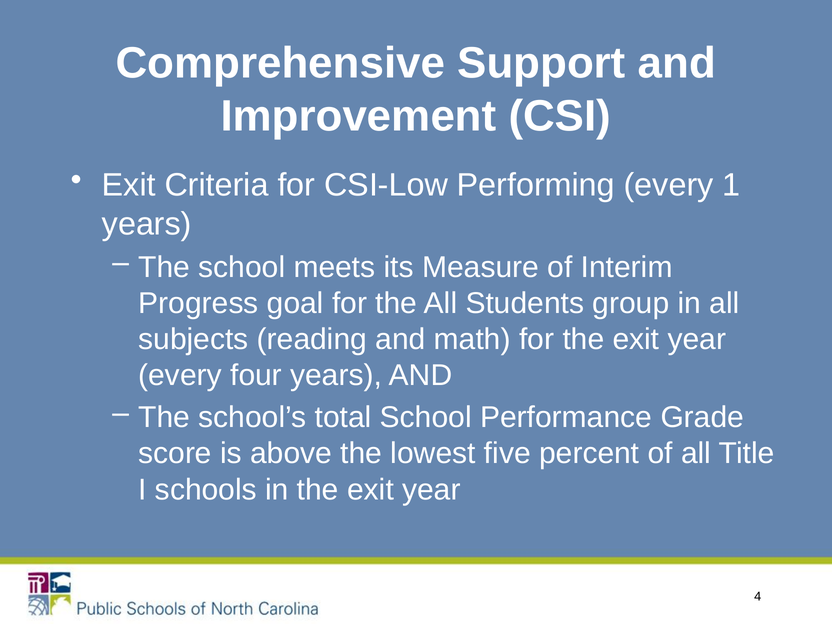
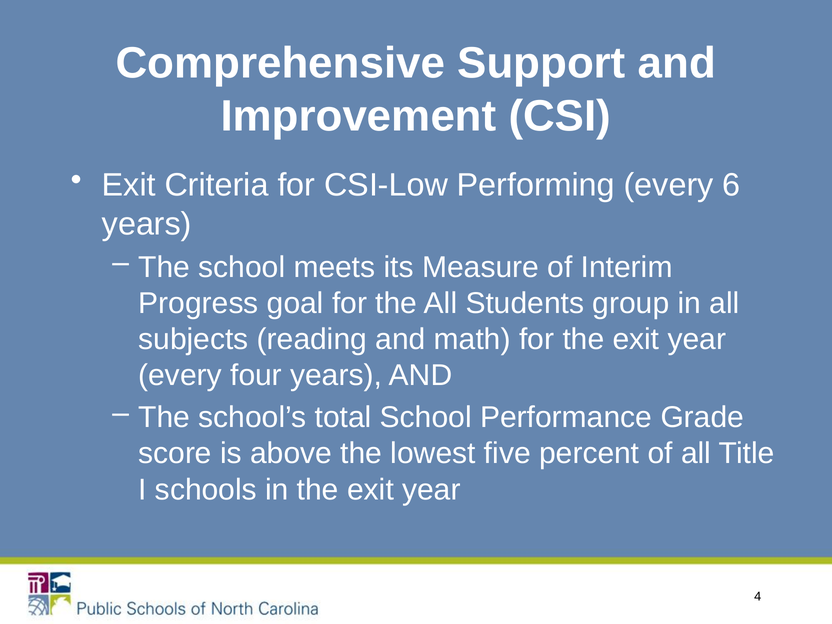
1: 1 -> 6 (731, 185)
